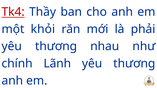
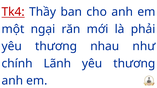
khỏi: khỏi -> ngại (43, 29)
